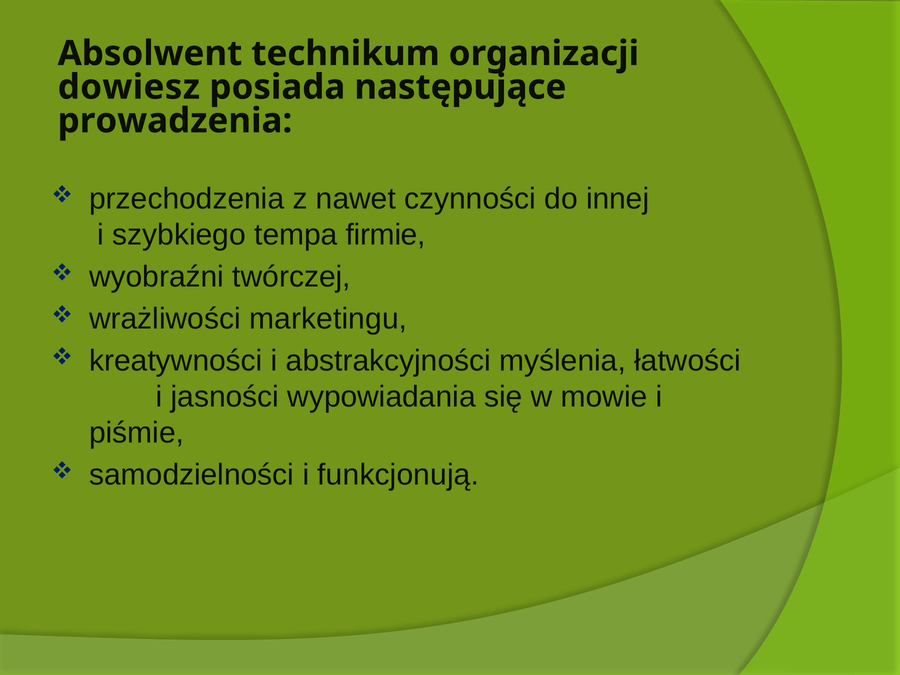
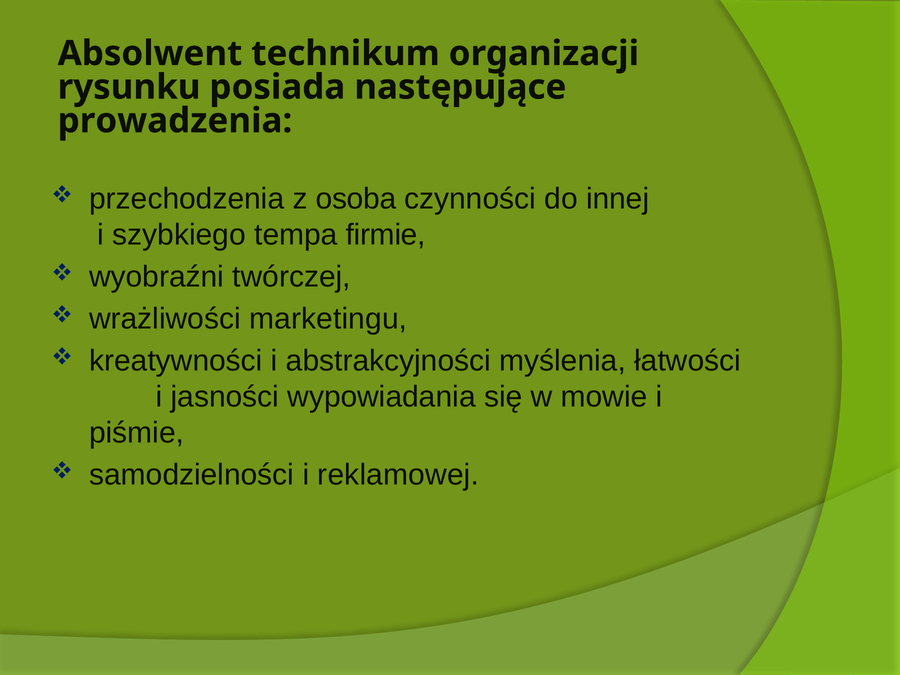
dowiesz: dowiesz -> rysunku (129, 87)
nawet: nawet -> osoba (356, 199)
funkcjonują: funkcjonują -> reklamowej (398, 475)
